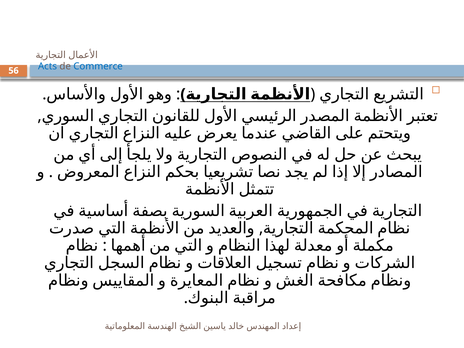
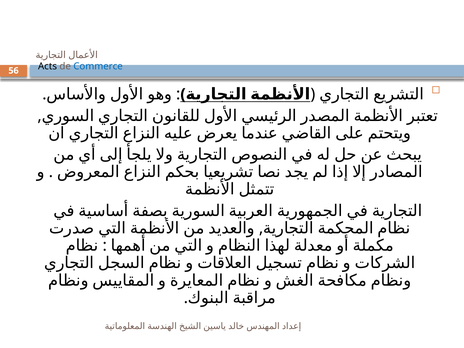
Acts colour: blue -> black (48, 66)
